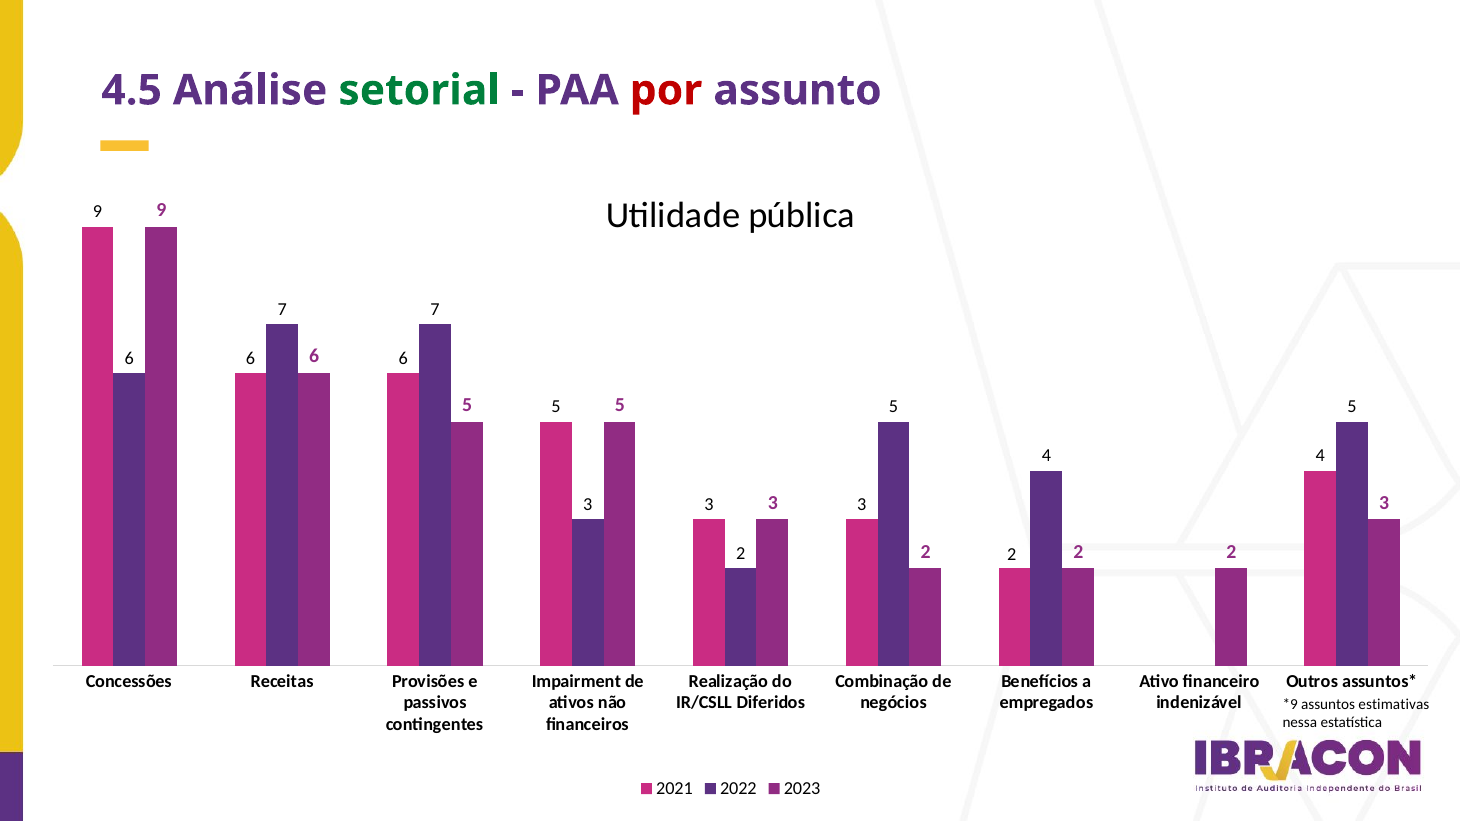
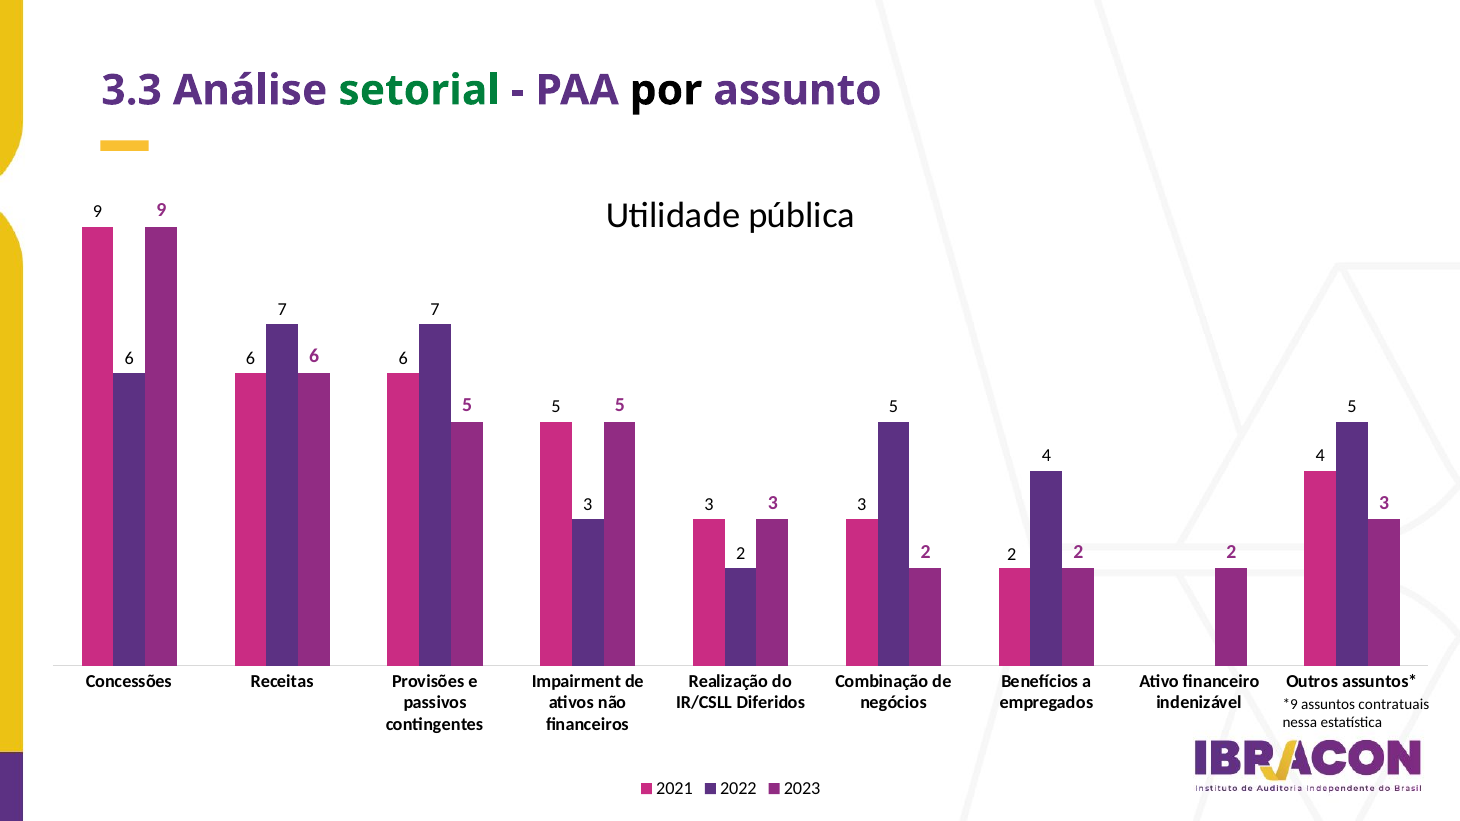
4.5: 4.5 -> 3.3 (132, 90)
por colour: red -> black (666, 90)
estimativas: estimativas -> contratuais (1394, 704)
